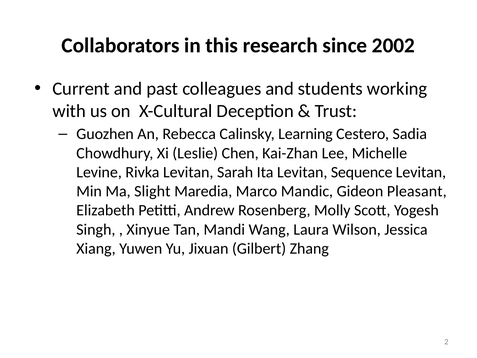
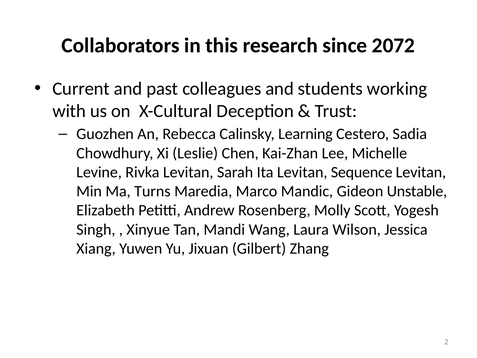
2002: 2002 -> 2072 (393, 46)
Slight: Slight -> Turns (152, 191)
Pleasant: Pleasant -> Unstable (417, 191)
